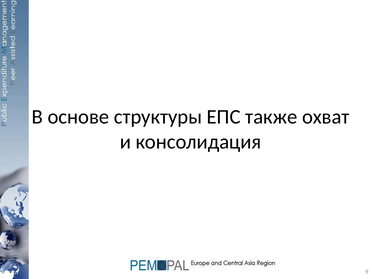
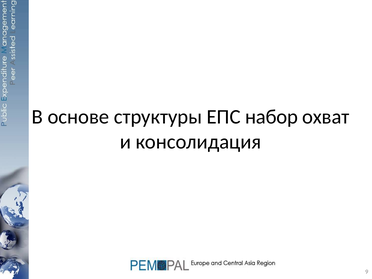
также: также -> набор (271, 117)
